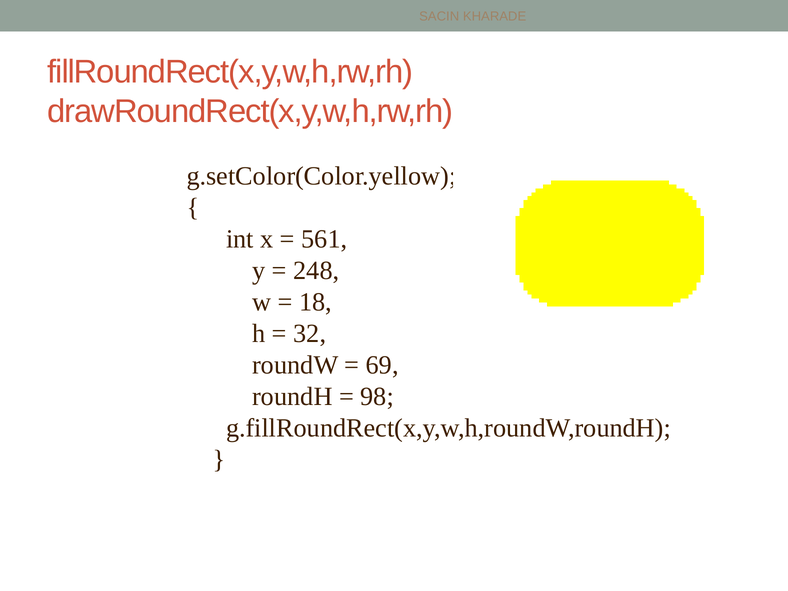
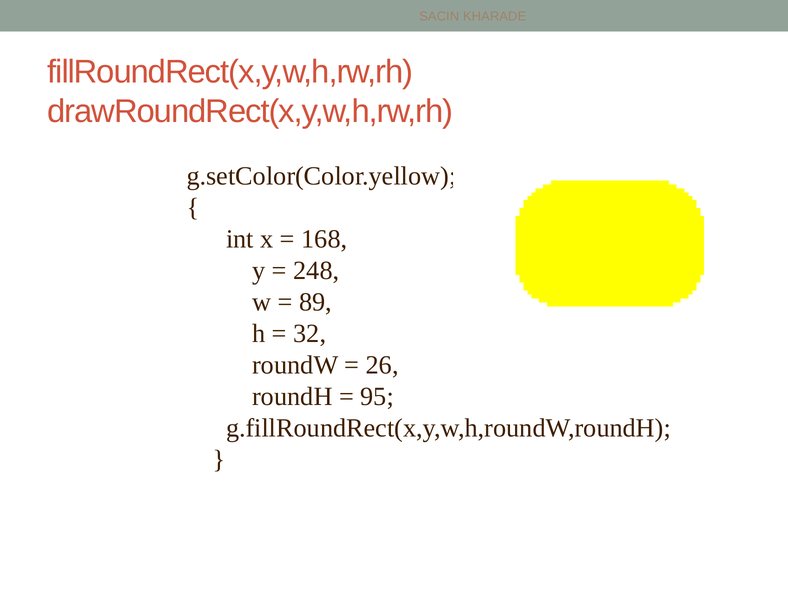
561: 561 -> 168 (324, 239)
18: 18 -> 89 (316, 302)
69: 69 -> 26 (382, 365)
98: 98 -> 95 (377, 397)
